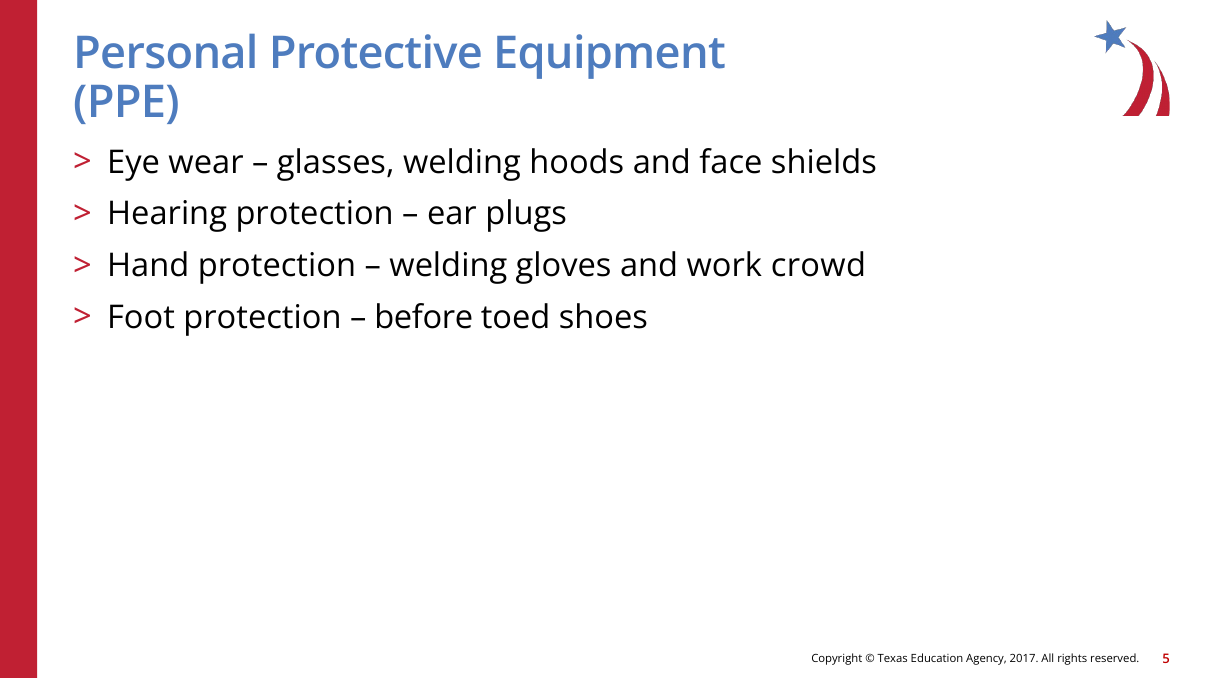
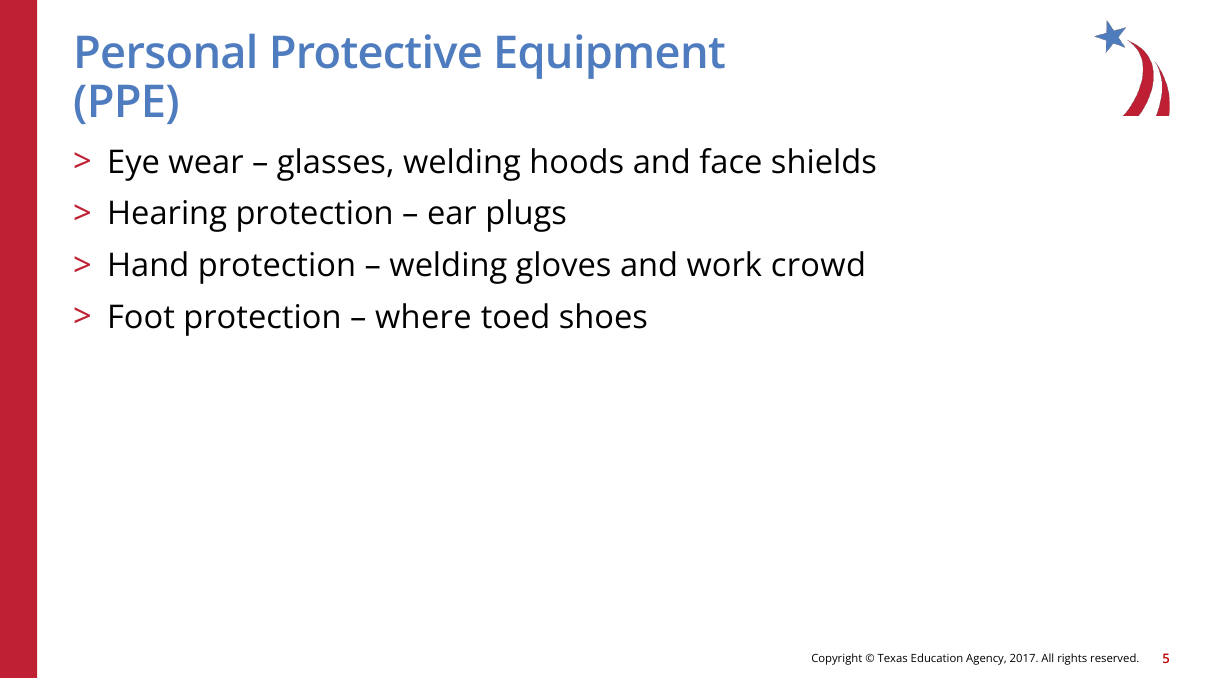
before: before -> where (423, 318)
